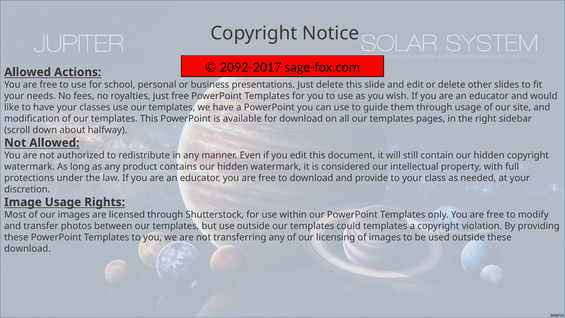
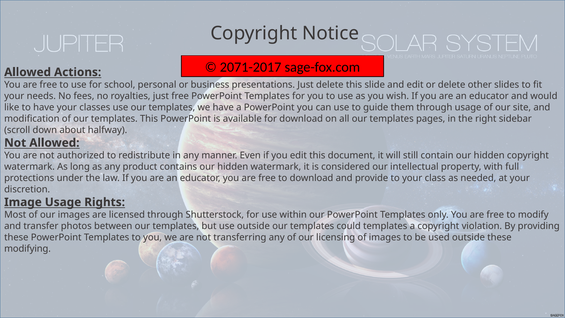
2092-2017: 2092-2017 -> 2071-2017 (251, 67)
download: download -> modifying (27, 249)
